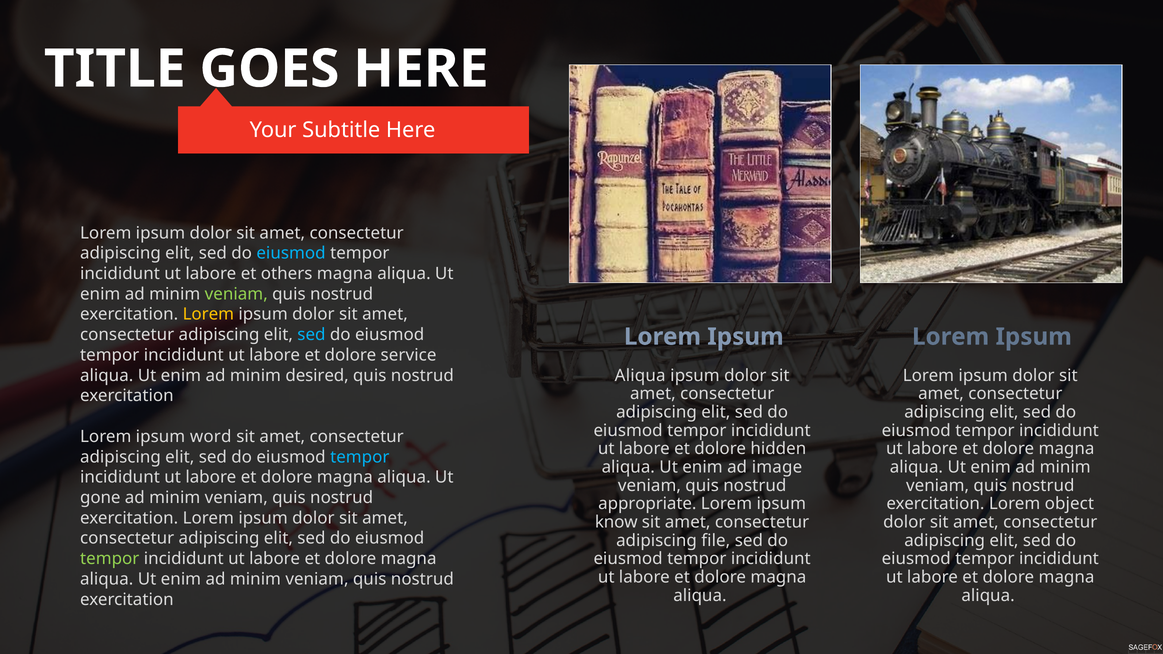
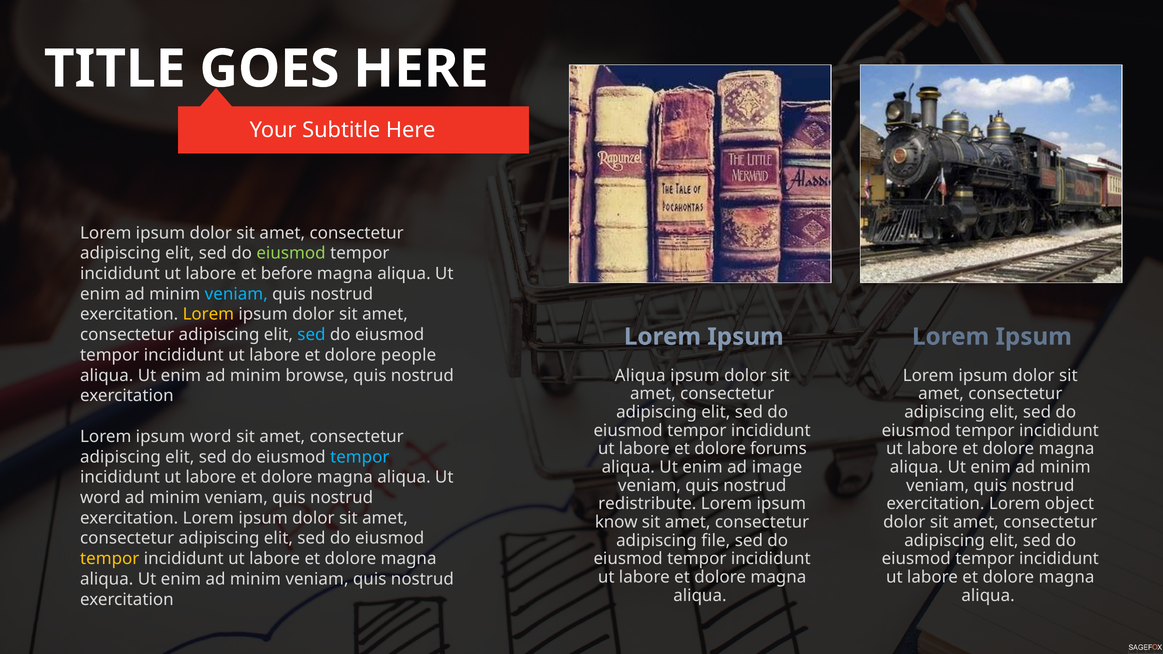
eiusmod colour: light blue -> light green (291, 253)
others: others -> before (287, 274)
veniam colour: light green -> light blue (236, 294)
service: service -> people (409, 355)
desired: desired -> browse (317, 376)
hidden: hidden -> forums (778, 449)
gone: gone -> word (100, 498)
appropriate: appropriate -> redistribute (647, 504)
tempor colour: light green -> yellow (110, 559)
